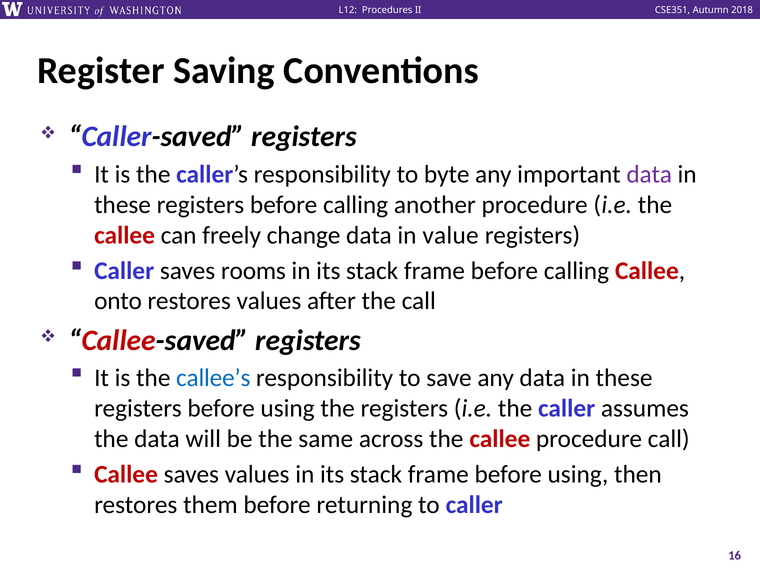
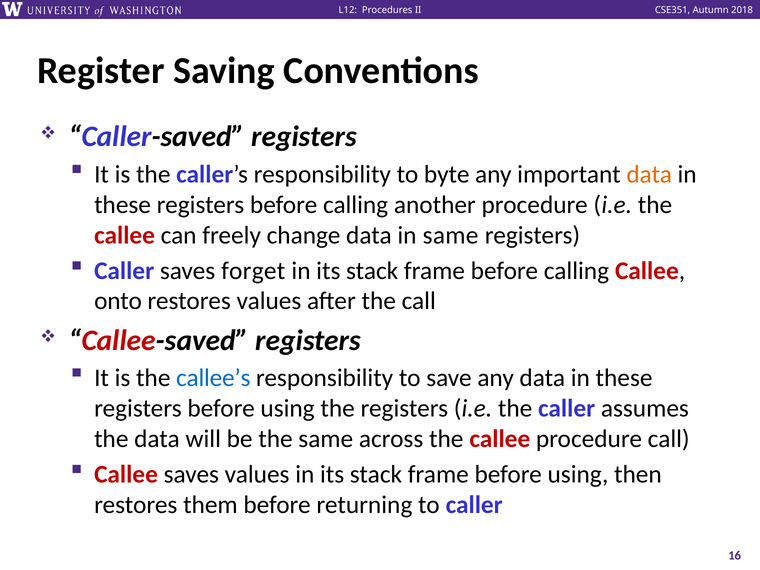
data colour: purple -> orange (649, 174)
in value: value -> same (451, 235)
rooms: rooms -> forget (253, 271)
